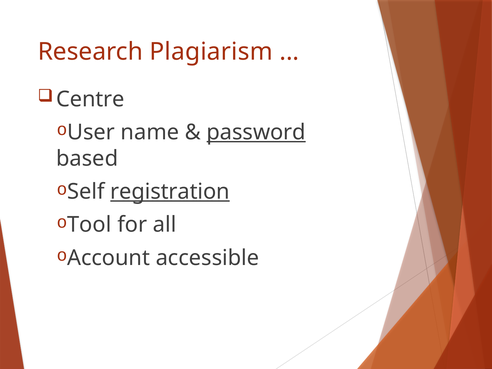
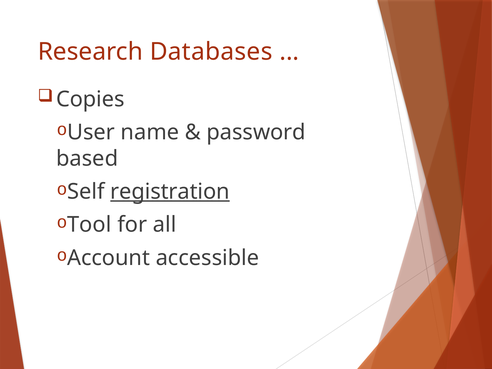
Plagiarism: Plagiarism -> Databases (211, 52)
Centre: Centre -> Copies (90, 99)
password underline: present -> none (256, 132)
